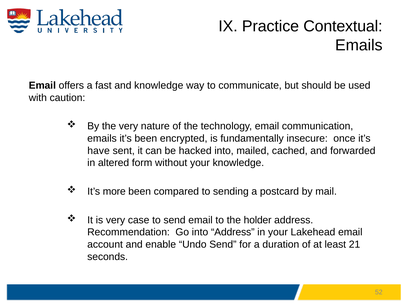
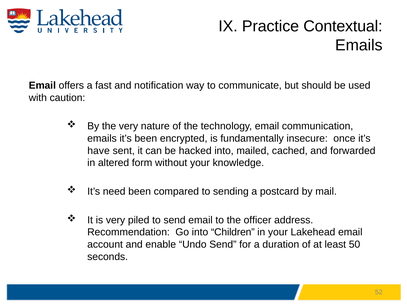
and knowledge: knowledge -> notification (159, 85)
more: more -> need (114, 191)
case: case -> piled (139, 219)
holder: holder -> officer (258, 219)
into Address: Address -> Children (233, 232)
21: 21 -> 50 (355, 244)
